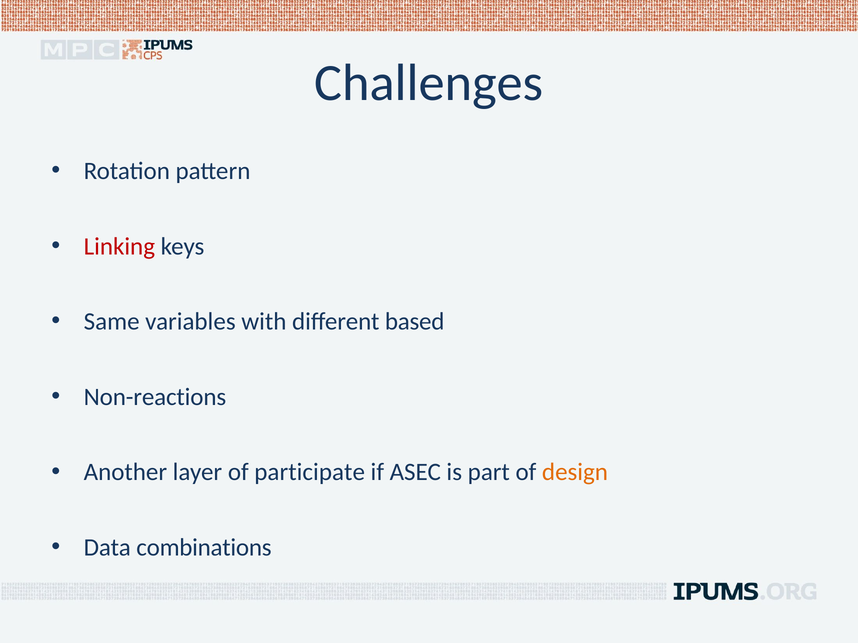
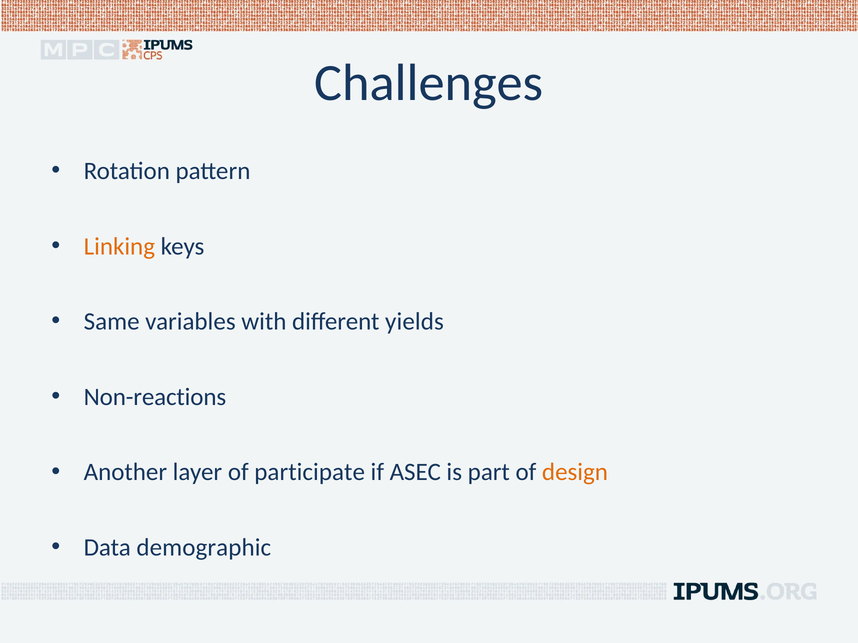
Linking colour: red -> orange (119, 247)
based: based -> yields (414, 322)
combinations: combinations -> demographic (204, 548)
